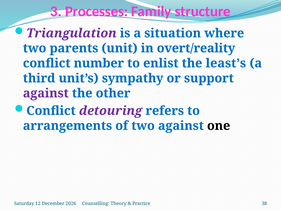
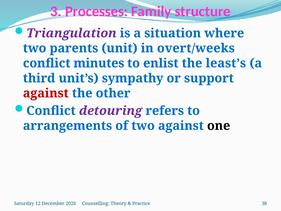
overt/reality: overt/reality -> overt/weeks (196, 48)
number: number -> minutes (99, 63)
against colour: purple -> red (46, 93)
